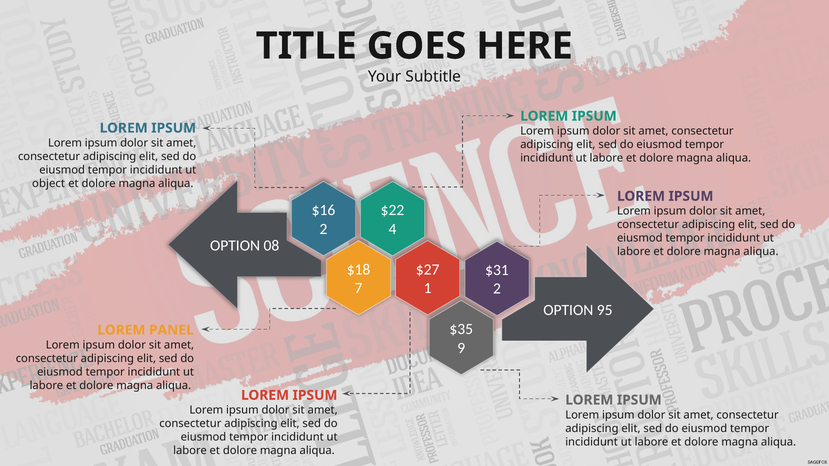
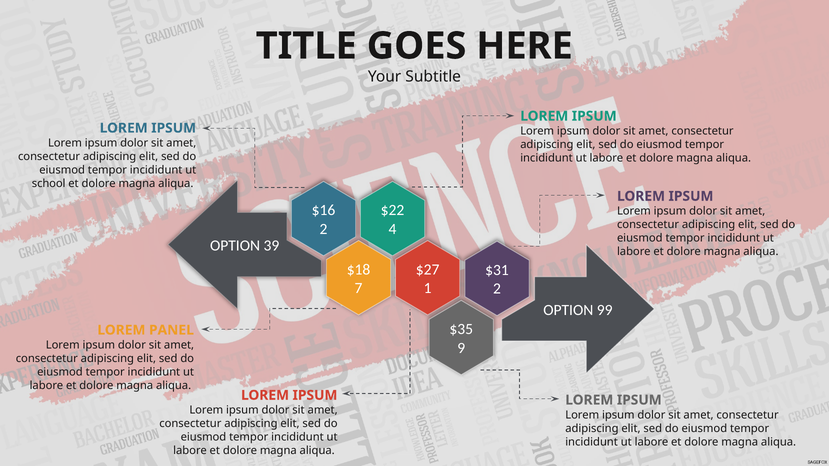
object: object -> school (49, 183)
08: 08 -> 39 (271, 246)
95: 95 -> 99 (605, 310)
